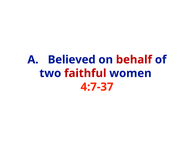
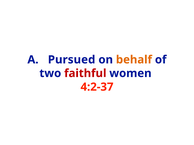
Believed: Believed -> Pursued (72, 60)
behalf colour: red -> orange (134, 60)
4:7-37: 4:7-37 -> 4:2-37 (97, 87)
